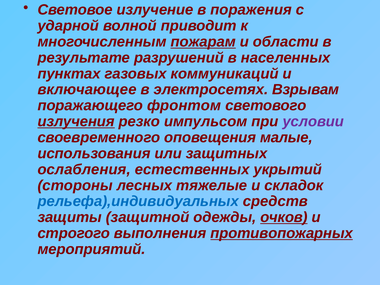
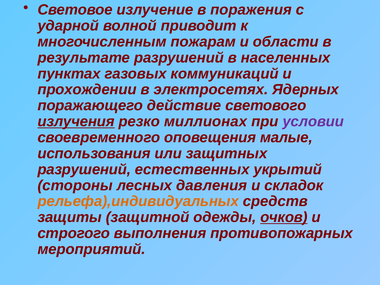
пожарам underline: present -> none (203, 42)
включающее: включающее -> прохождении (87, 90)
Взрывам: Взрывам -> Ядерных (306, 90)
фронтом: фронтом -> действие (184, 106)
импульсом: импульсом -> миллионах (206, 122)
ослабления: ослабления -> разрушений (84, 169)
тяжелые: тяжелые -> давления (212, 185)
рельефа),индивидуальных colour: blue -> orange (138, 201)
противопожарных underline: present -> none (282, 233)
